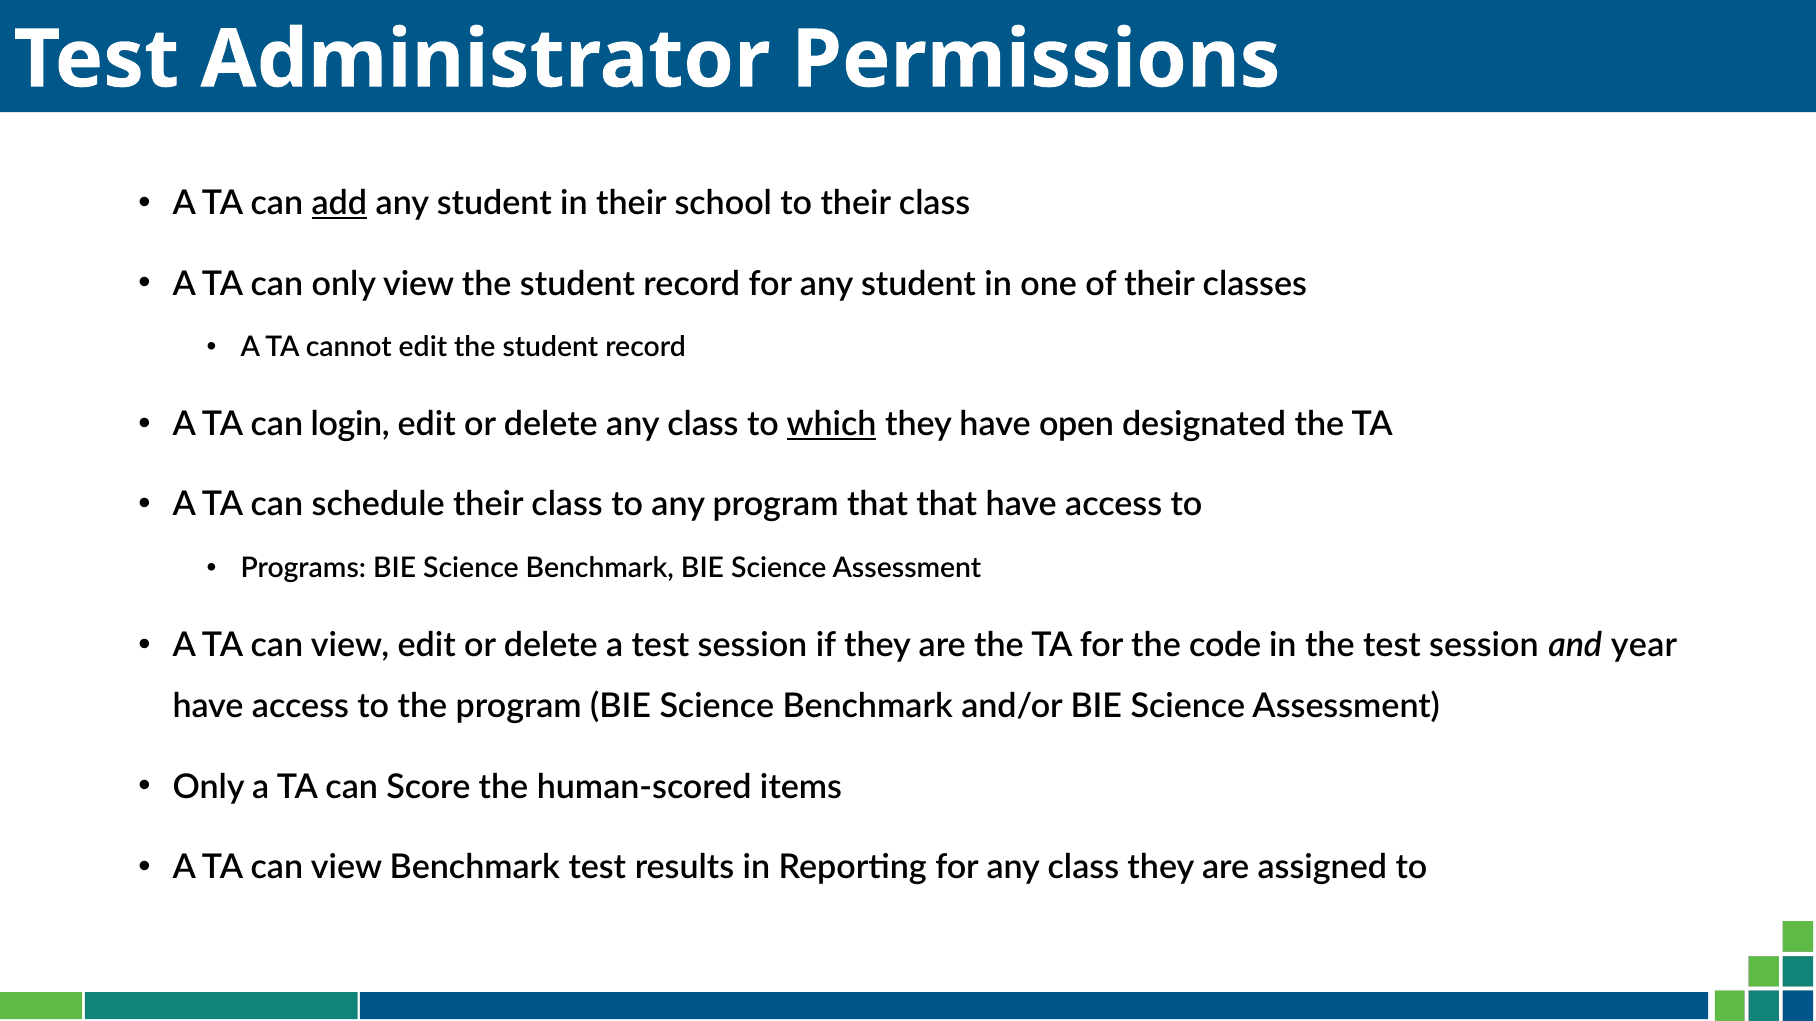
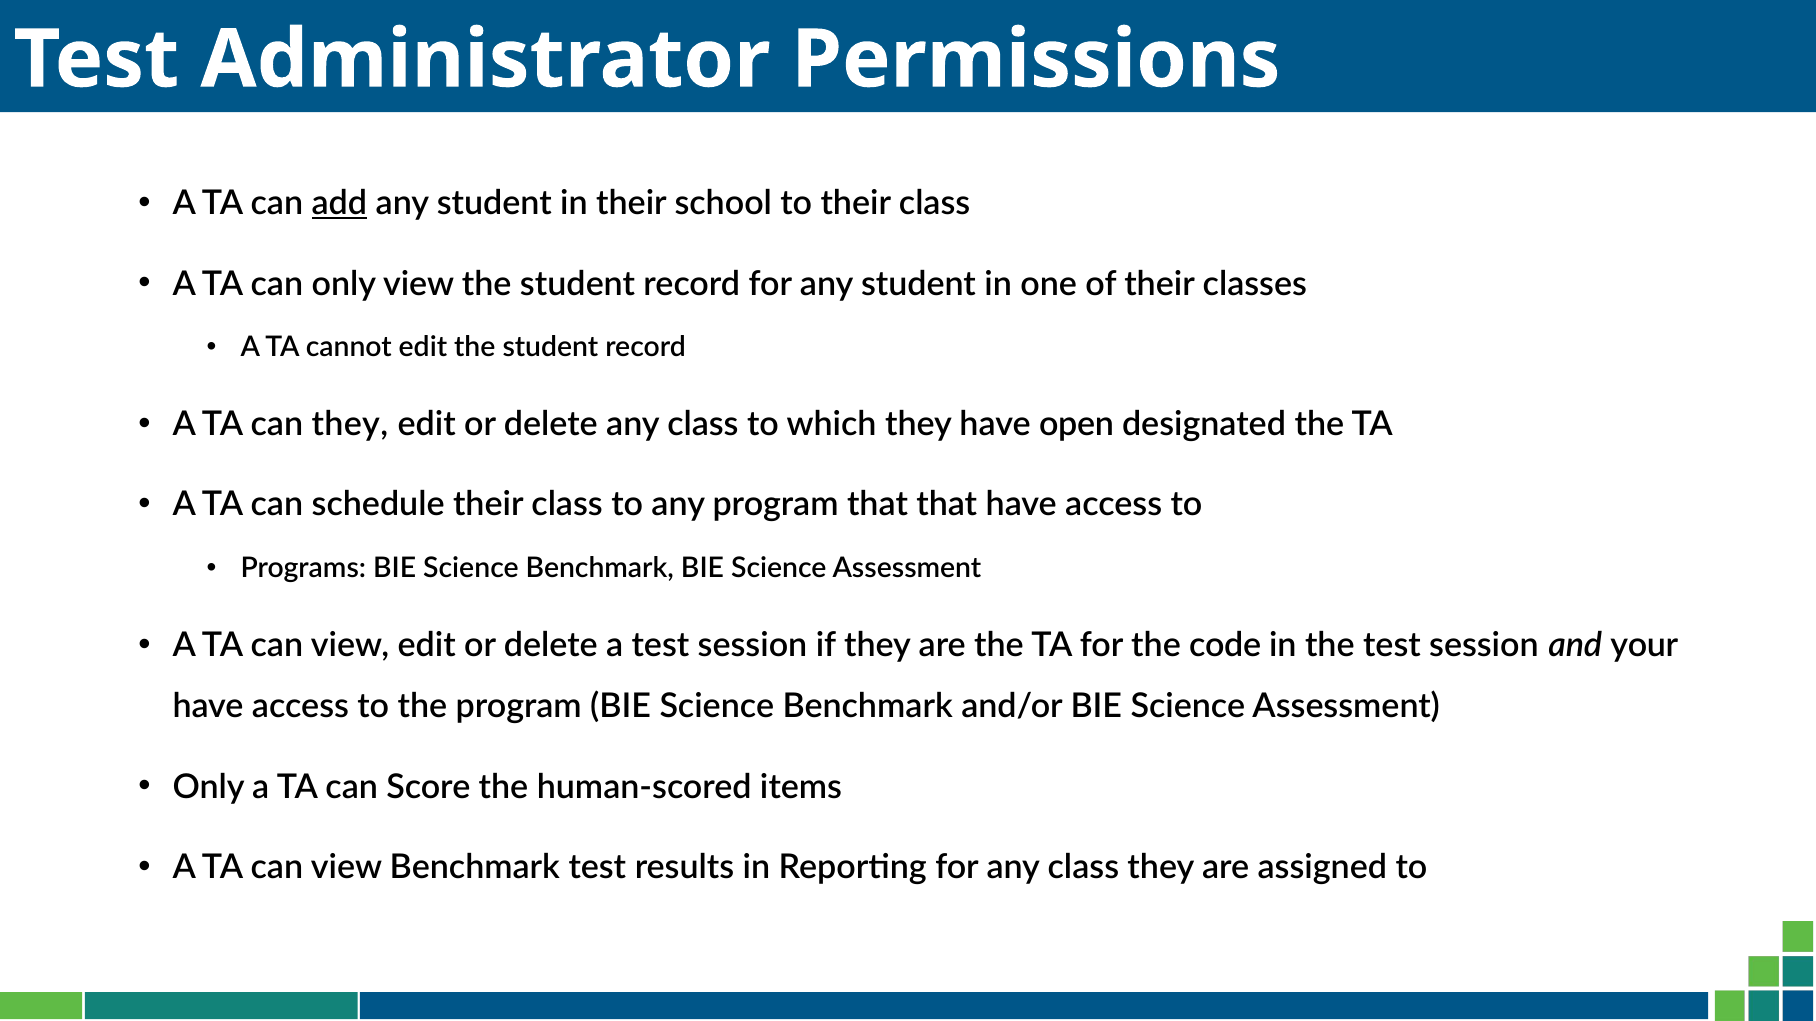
can login: login -> they (350, 425)
which underline: present -> none (832, 425)
year: year -> your (1644, 646)
